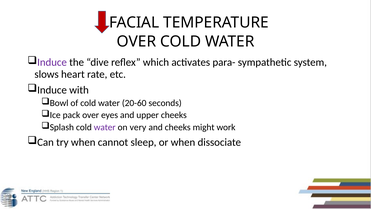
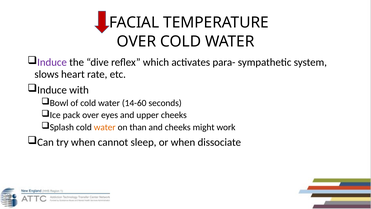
20-60: 20-60 -> 14-60 (134, 103)
water colour: purple -> orange (105, 127)
very: very -> than (138, 127)
